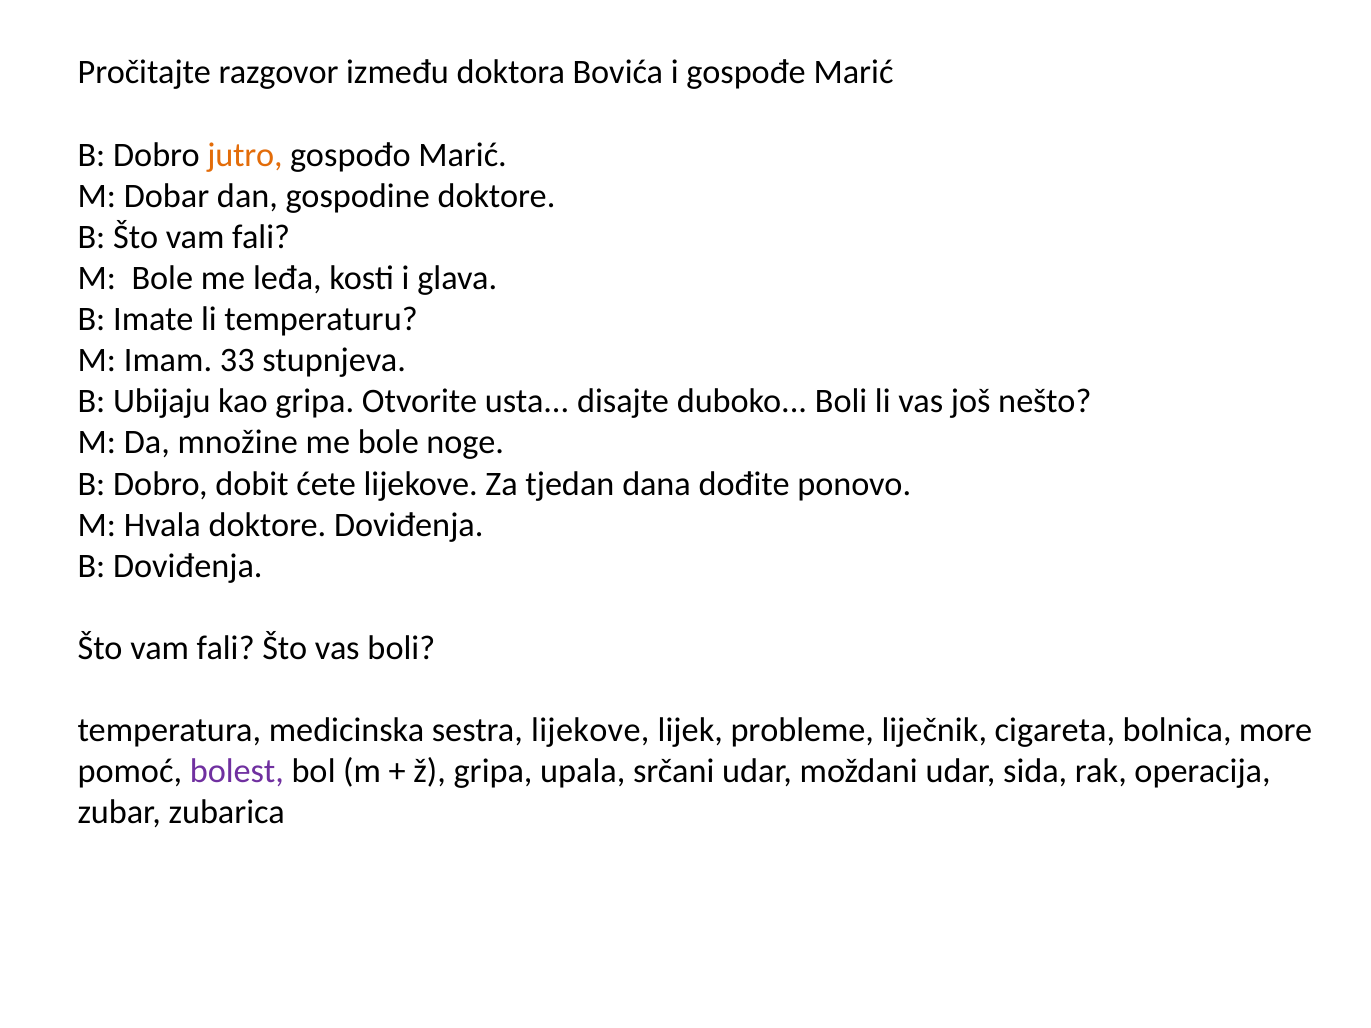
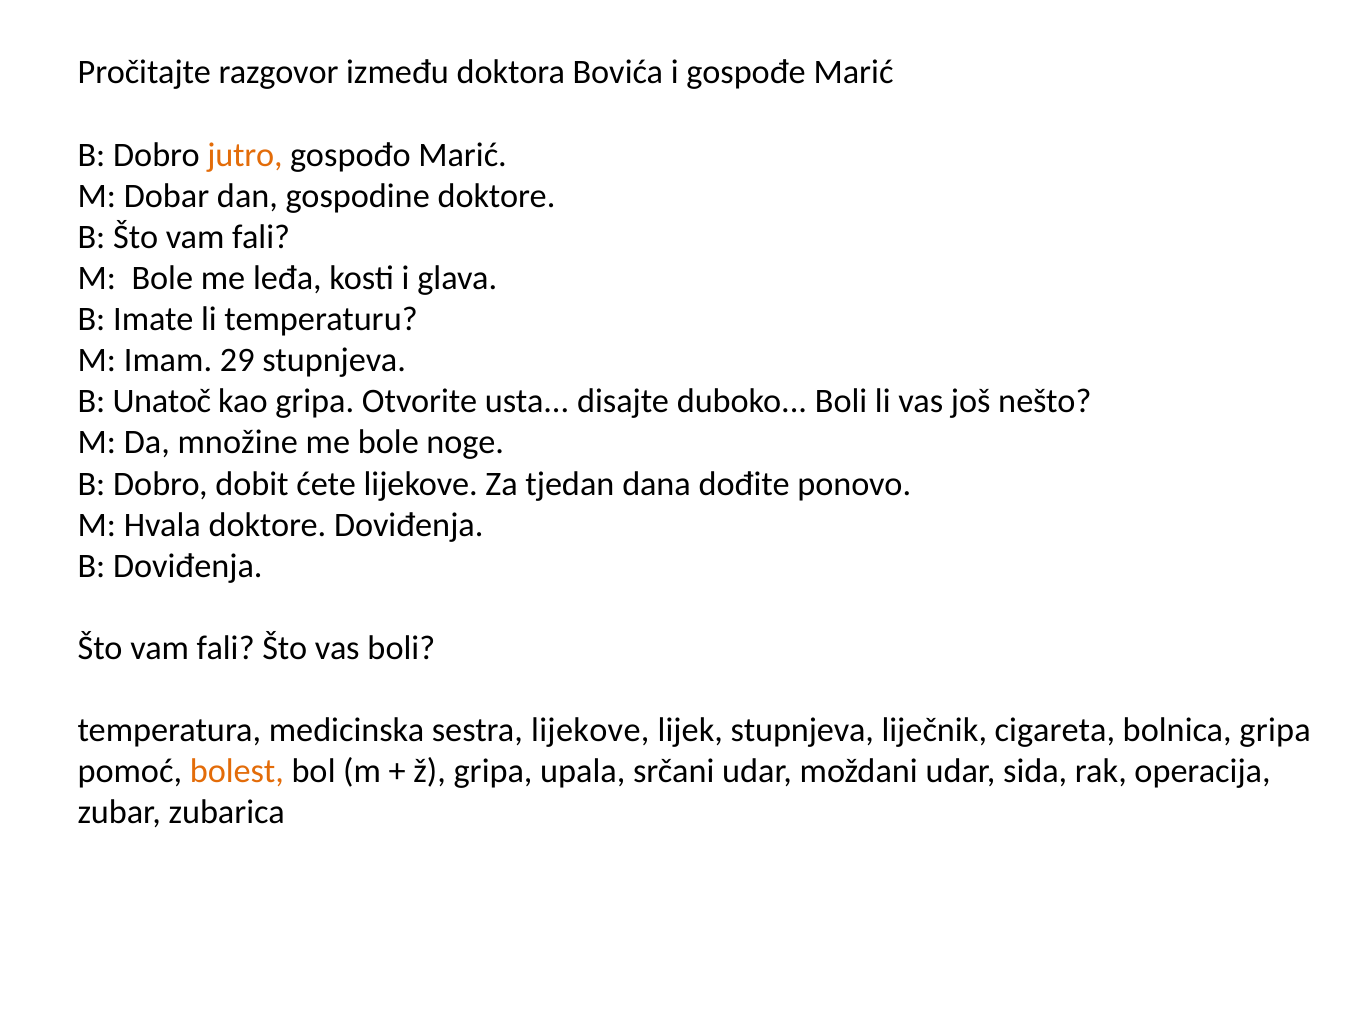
33: 33 -> 29 (237, 360)
Ubijaju: Ubijaju -> Unatoč (162, 402)
lijek probleme: probleme -> stupnjeva (802, 731)
bolnica more: more -> gripa (1275, 731)
bolest colour: purple -> orange (237, 772)
